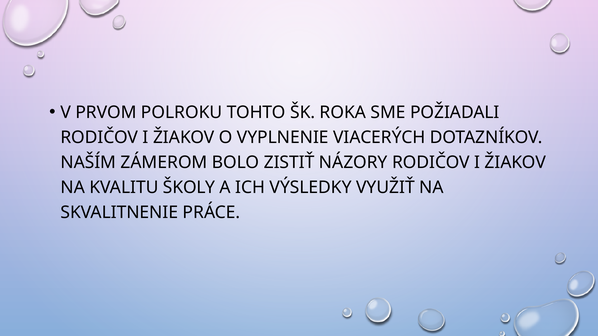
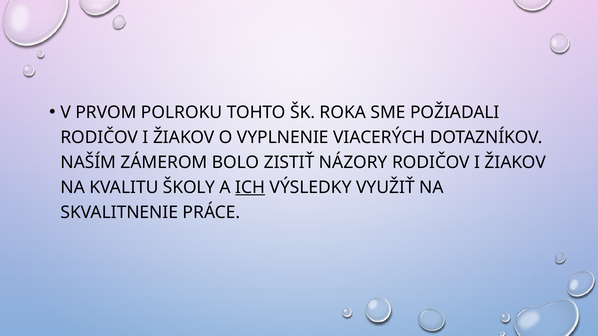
ICH underline: none -> present (250, 188)
